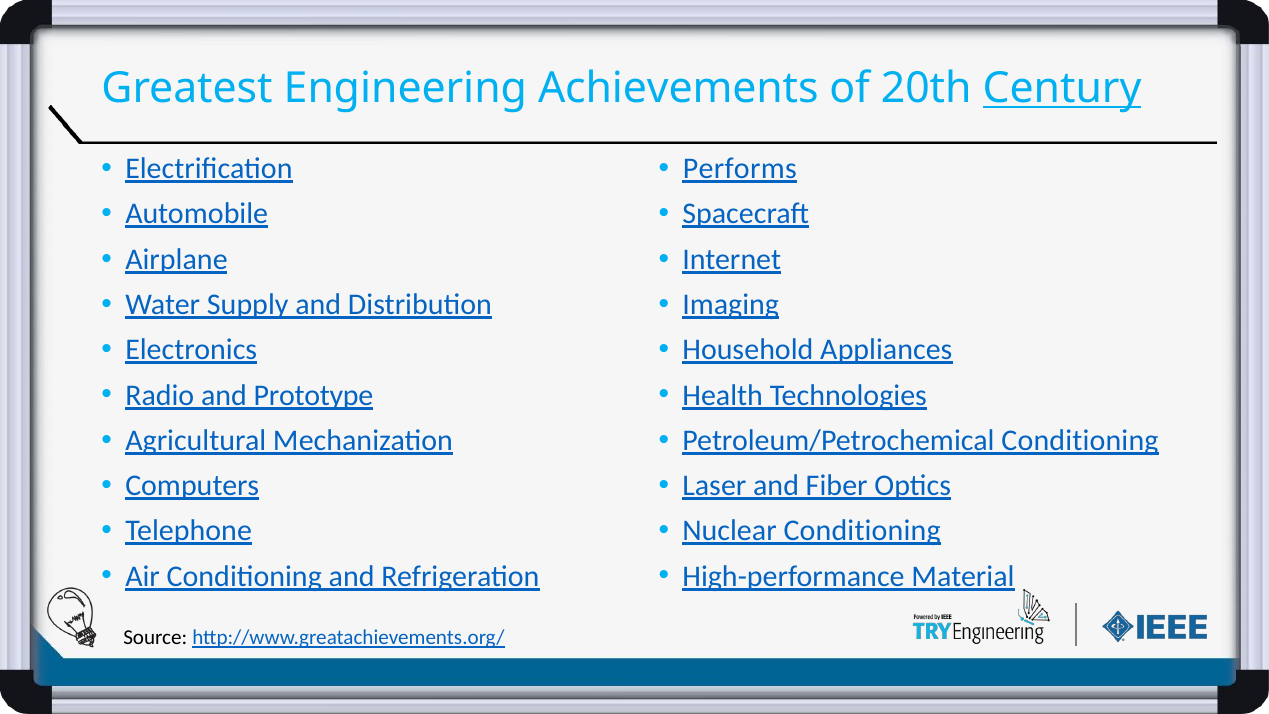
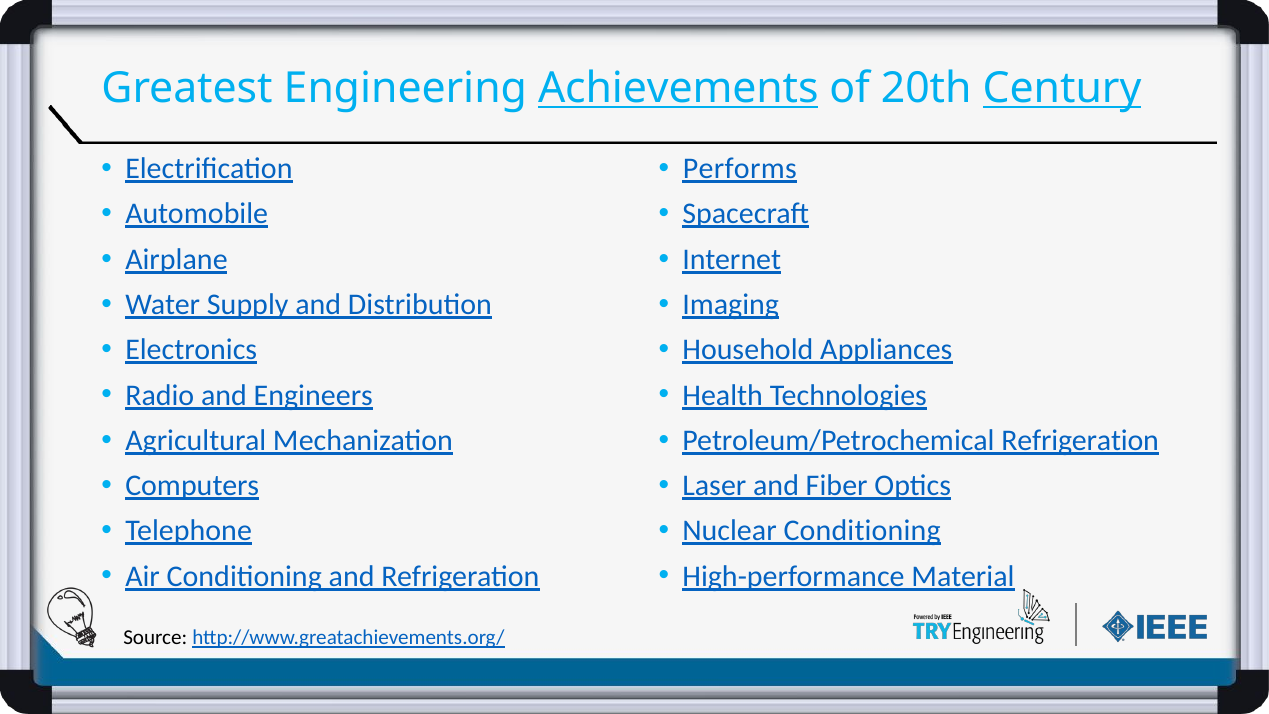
Achievements underline: none -> present (678, 89)
Prototype: Prototype -> Engineers (313, 395)
Petroleum/Petrochemical Conditioning: Conditioning -> Refrigeration (1080, 440)
